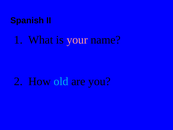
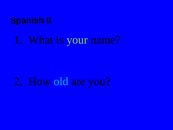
your colour: pink -> light green (77, 40)
